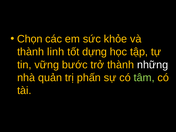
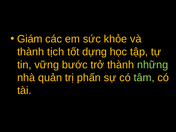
Chọn: Chọn -> Giám (30, 39)
linh: linh -> tịch (56, 52)
những colour: white -> light green (153, 65)
